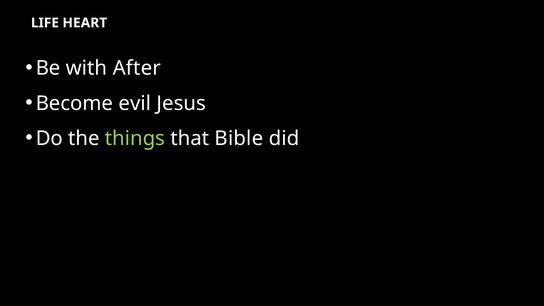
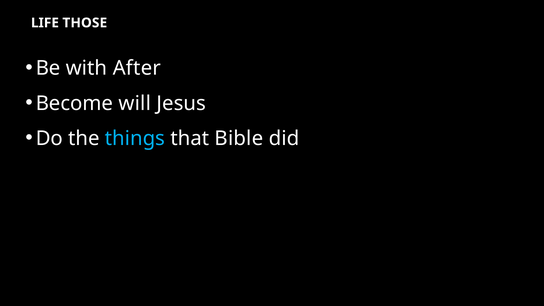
HEART: HEART -> THOSE (85, 23)
evil: evil -> will (135, 103)
things colour: light green -> light blue (135, 138)
